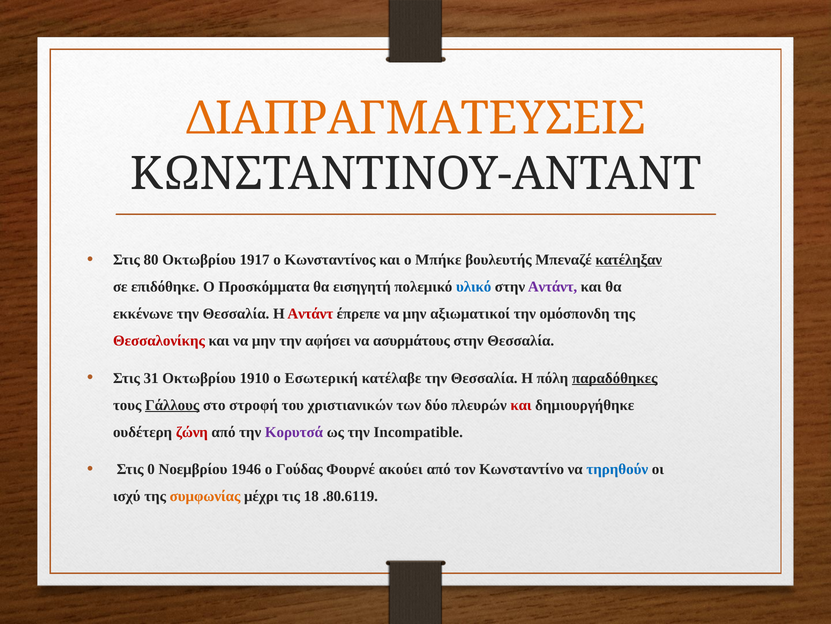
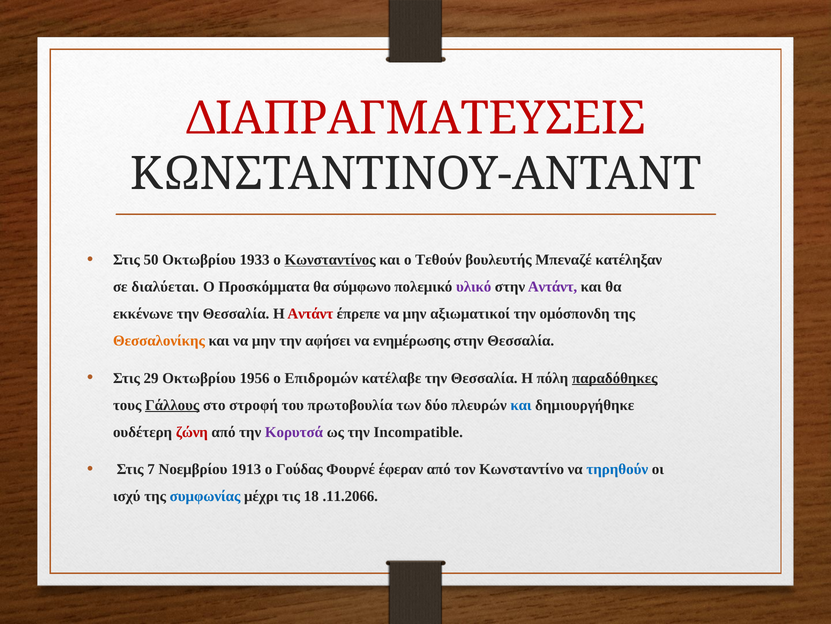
ΔΙΑΠΡΑΓΜΑΤΕΥΣΕΙΣ colour: orange -> red (416, 118)
80: 80 -> 50 (151, 259)
1917: 1917 -> 1933 (255, 259)
Κωνσταντίνος underline: none -> present (330, 259)
Μπήκε: Μπήκε -> Τεθούν (438, 259)
κατέληξαν underline: present -> none (629, 259)
επιδόθηκε: επιδόθηκε -> διαλύεται (165, 287)
εισηγητή: εισηγητή -> σύμφωνο (362, 287)
υλικό colour: blue -> purple (474, 287)
Θεσσαλονίκης colour: red -> orange (159, 341)
ασυρμάτους: ασυρμάτους -> ενημέρωσης (411, 341)
31: 31 -> 29 (151, 378)
1910: 1910 -> 1956 (255, 378)
Εσωτερική: Εσωτερική -> Επιδρομών (321, 378)
χριστιανικών: χριστιανικών -> πρωτοβουλία (350, 405)
και colour: red -> blue (521, 405)
0: 0 -> 7 (151, 469)
1946: 1946 -> 1913 (246, 469)
ακούει: ακούει -> έφεραν (401, 469)
συμφωνίας colour: orange -> blue (205, 496)
.80.6119: .80.6119 -> .11.2066 (350, 496)
